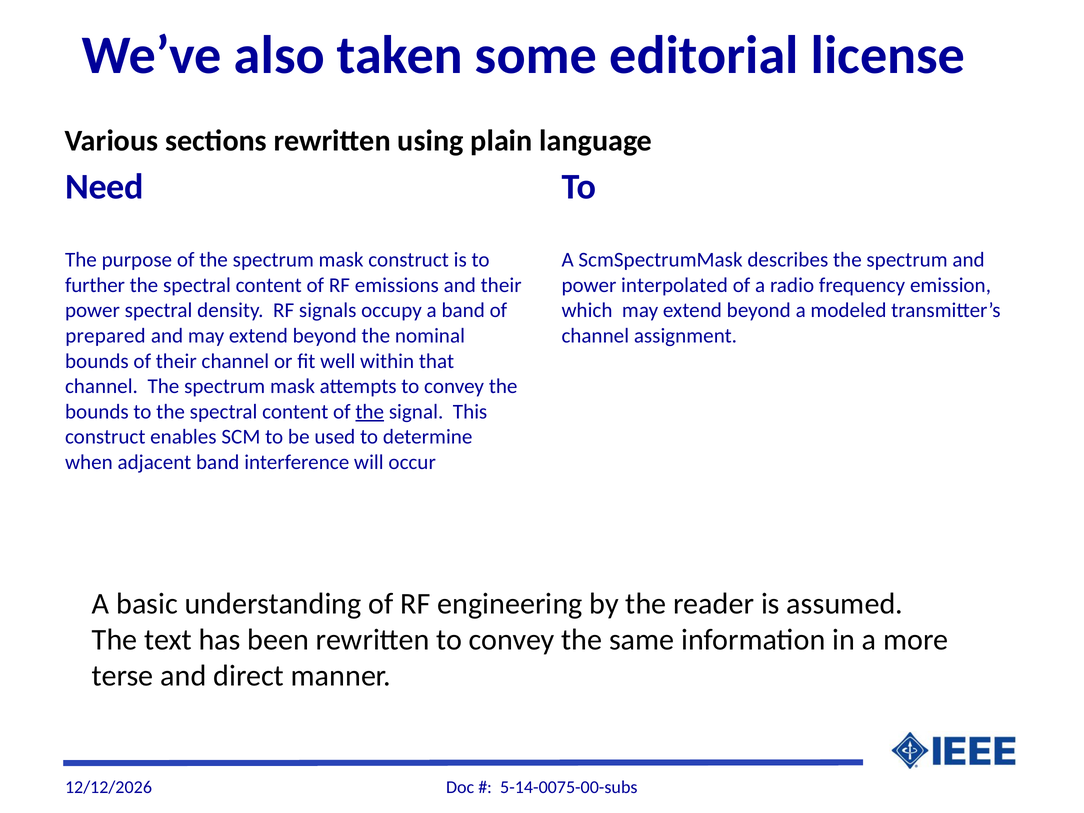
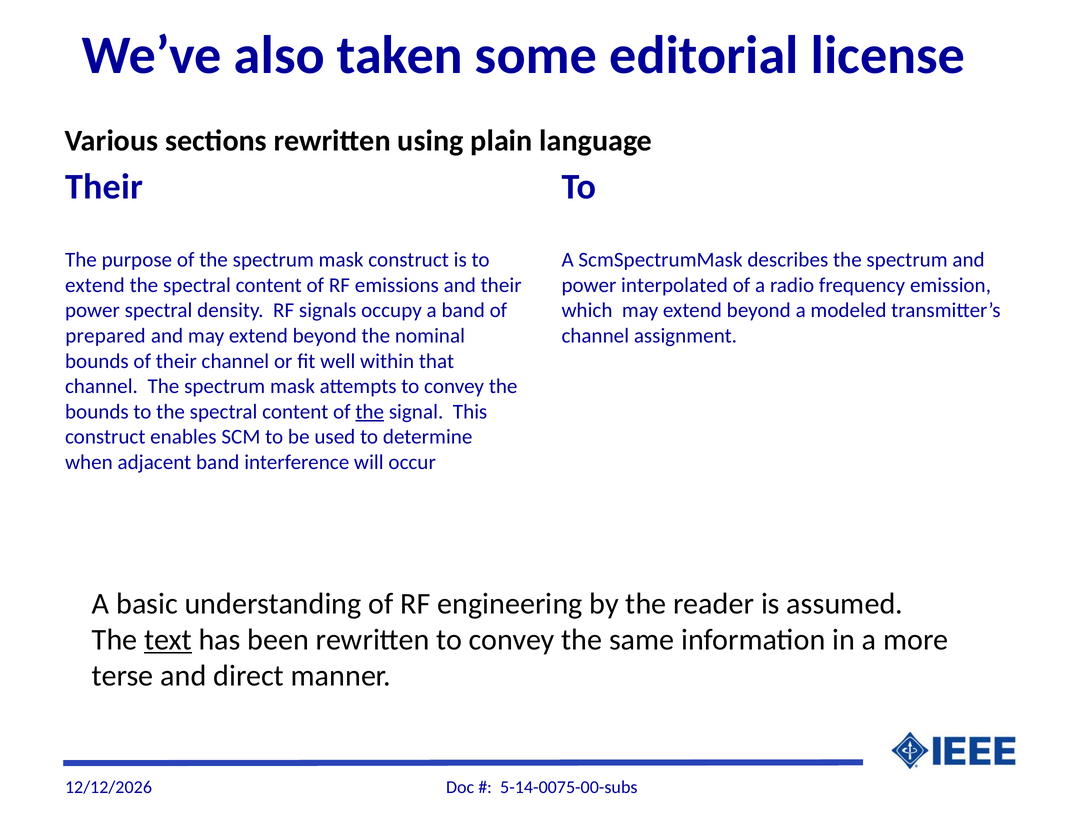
Need: Need -> Their (104, 187)
further: further -> extend (95, 285)
text underline: none -> present (168, 640)
